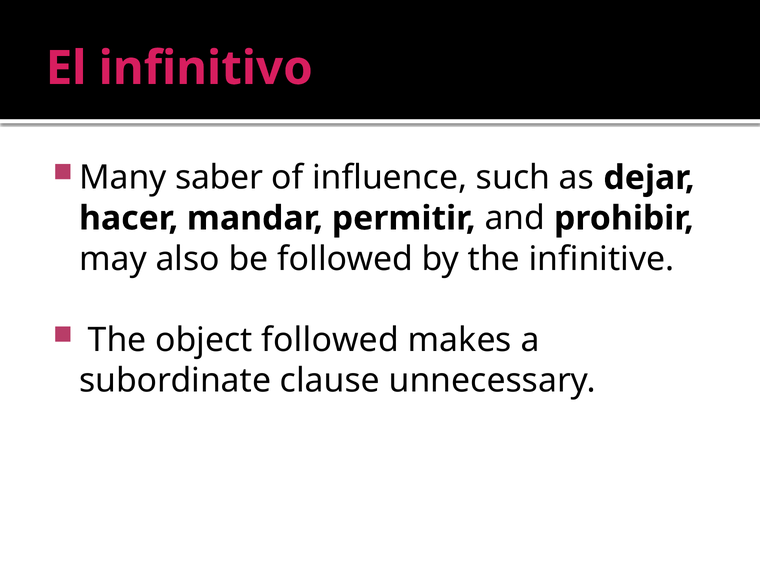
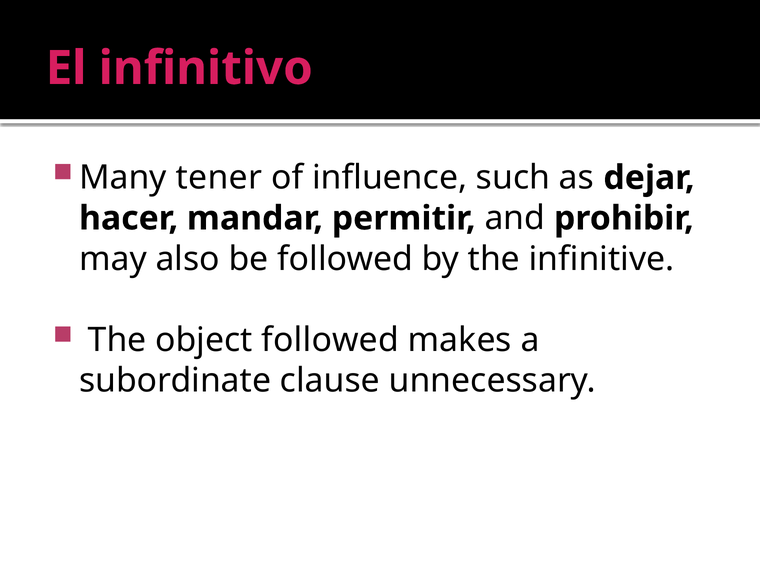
saber: saber -> tener (219, 178)
